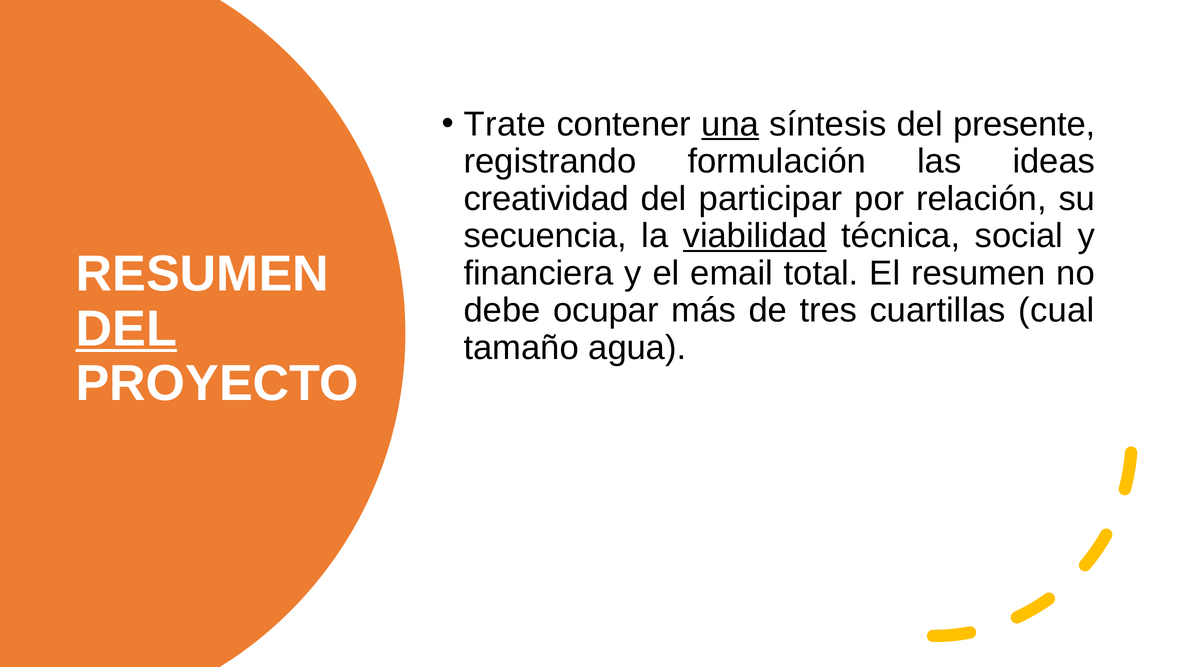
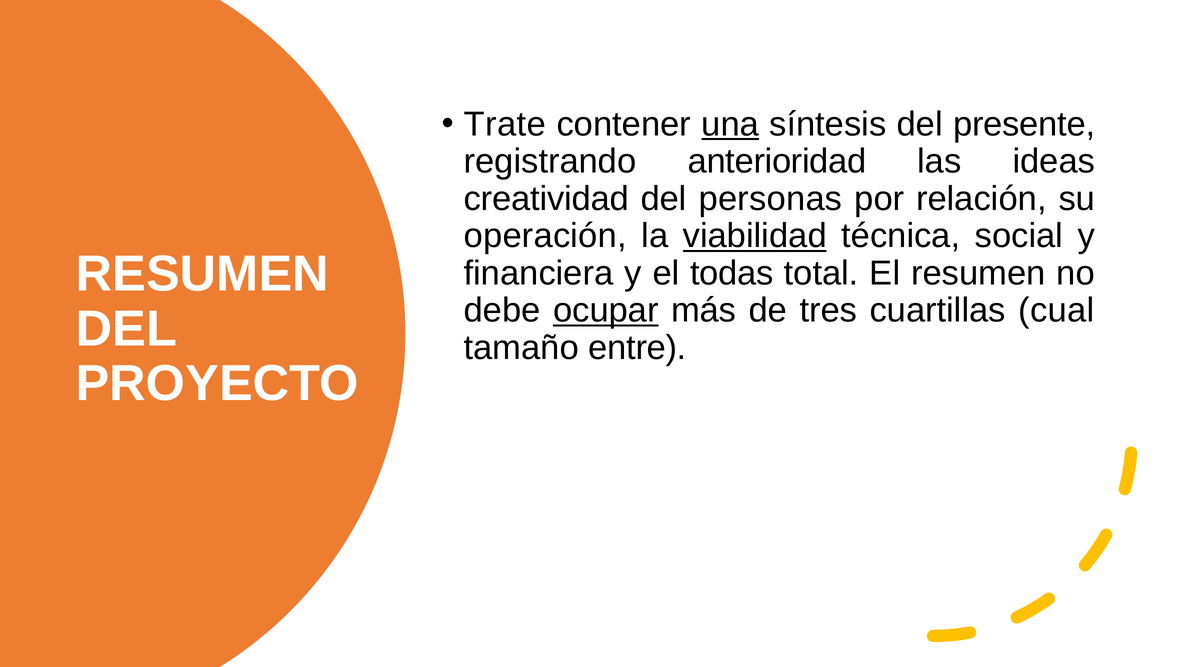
formulación: formulación -> anterioridad (777, 161)
participar: participar -> personas (770, 199)
secuencia: secuencia -> operación (545, 236)
email: email -> todas (732, 273)
ocupar underline: none -> present (606, 311)
DEL underline: present -> none (126, 329)
agua: agua -> entre (637, 348)
